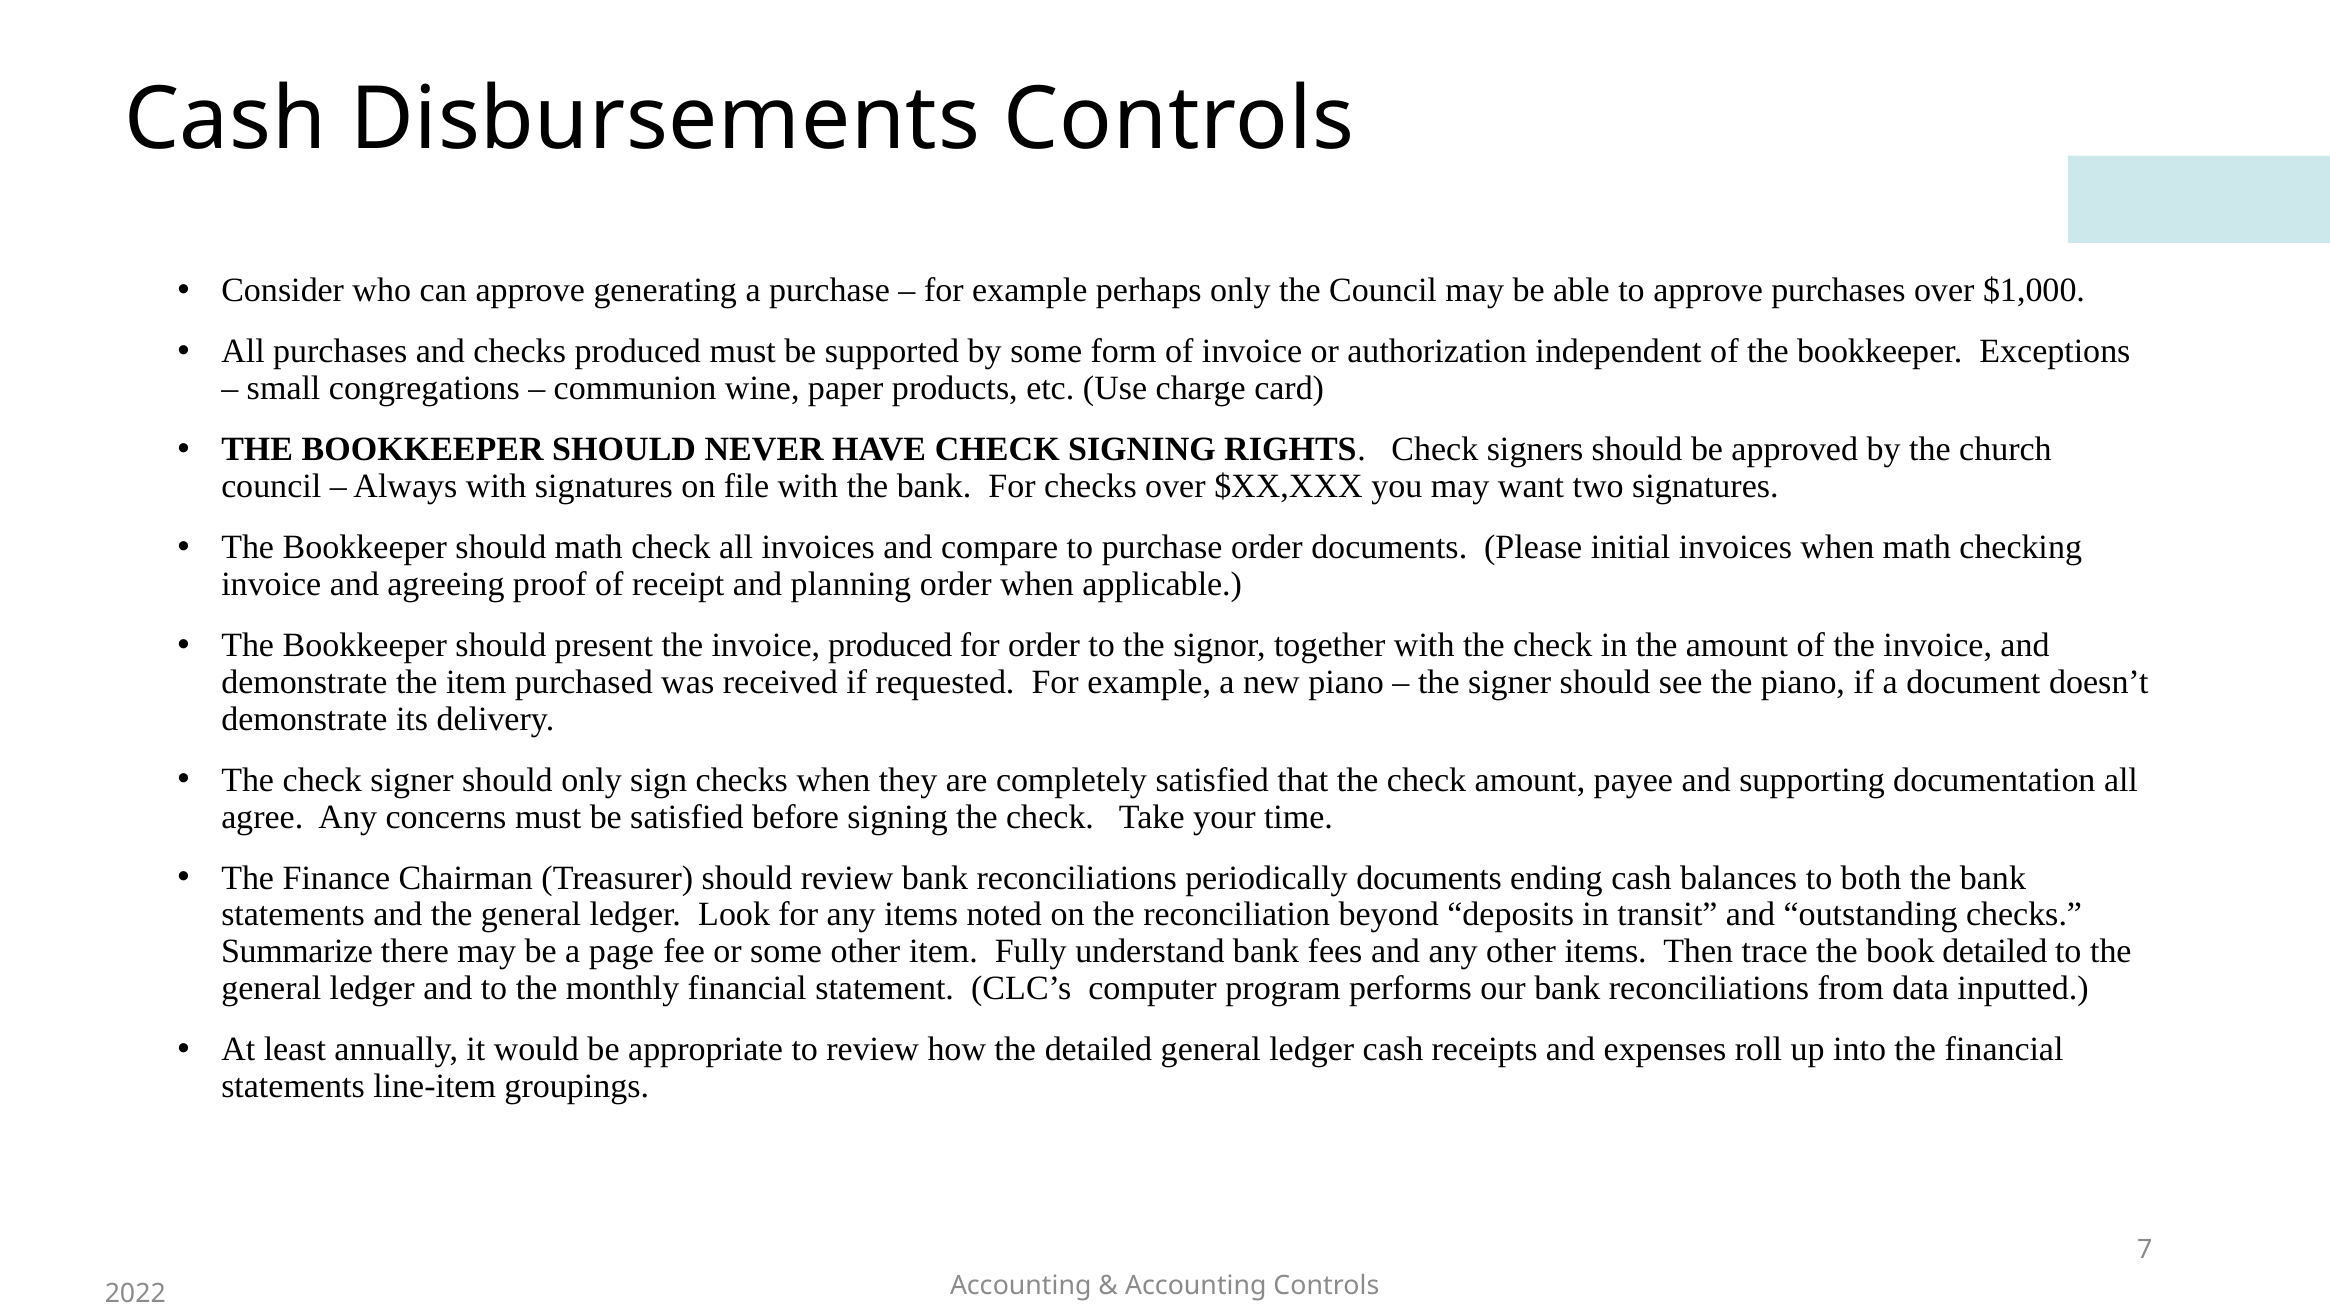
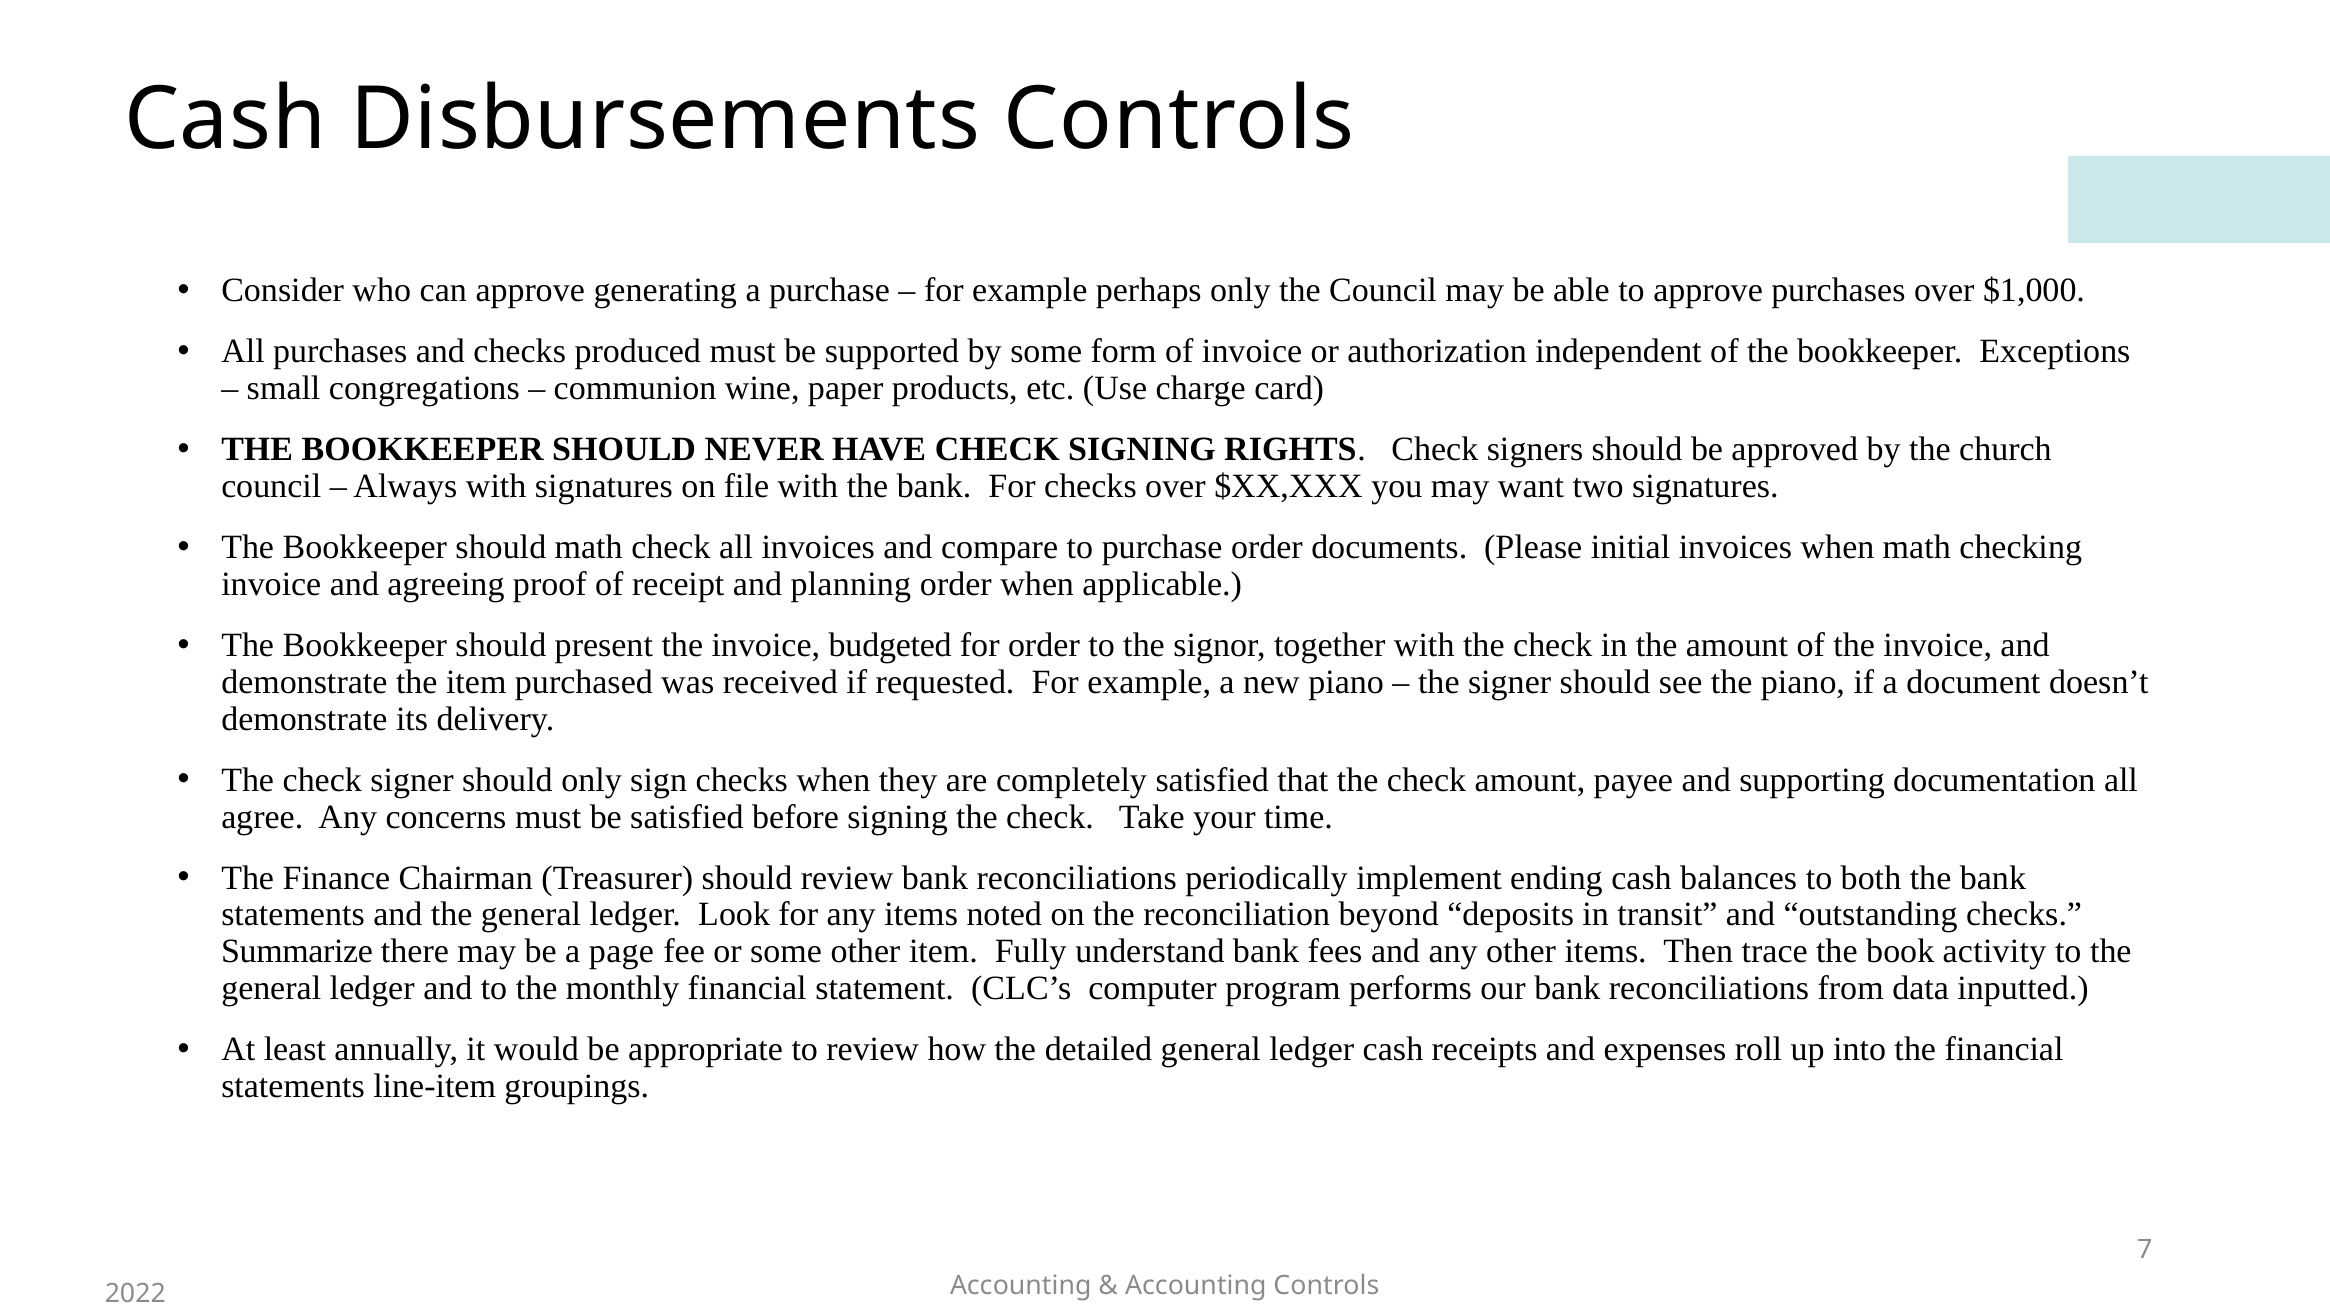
invoice produced: produced -> budgeted (890, 645)
periodically documents: documents -> implement (1429, 878)
book detailed: detailed -> activity (1995, 951)
